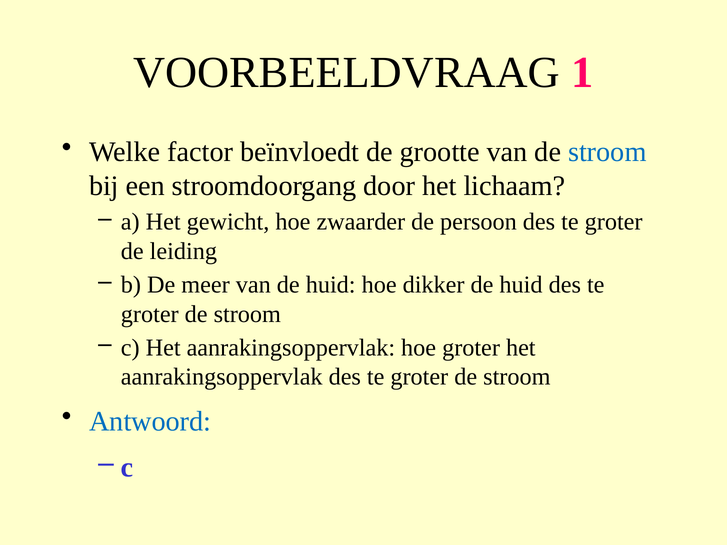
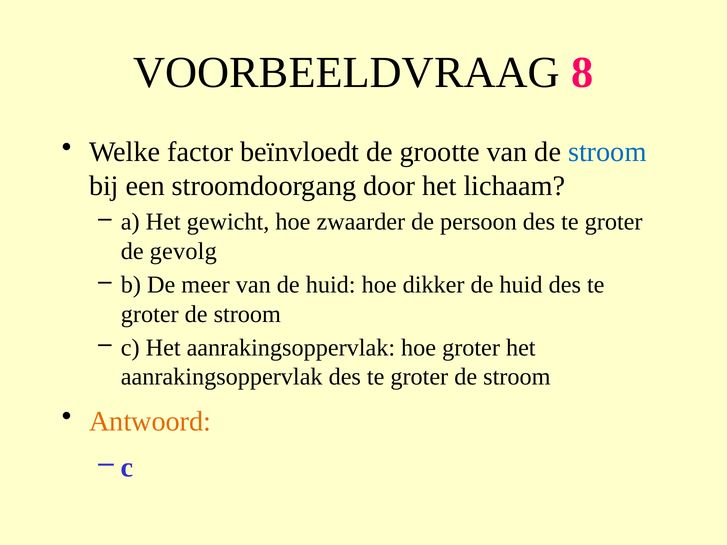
1: 1 -> 8 (583, 72)
leiding: leiding -> gevolg (183, 251)
Antwoord colour: blue -> orange (150, 421)
